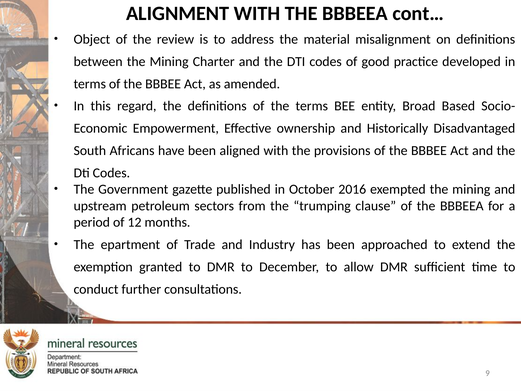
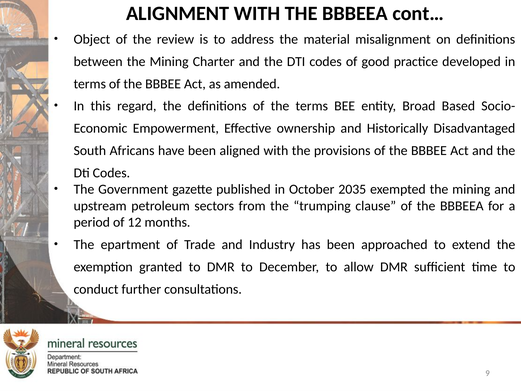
2016: 2016 -> 2035 (352, 189)
